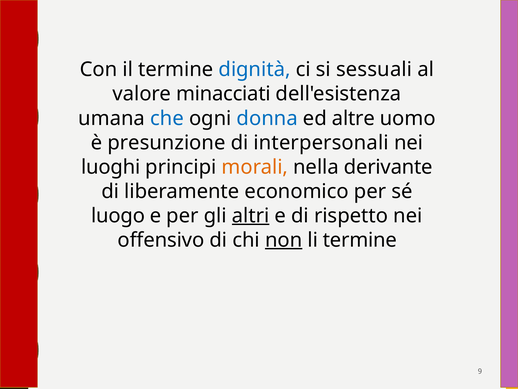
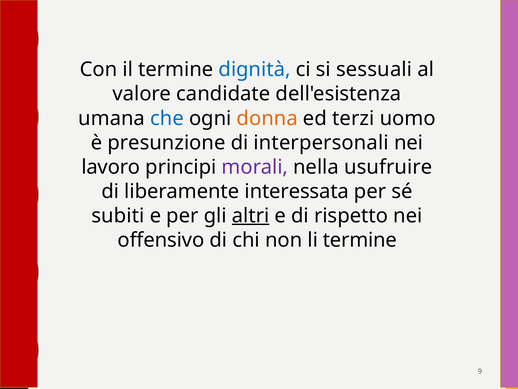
minacciati: minacciati -> candidate (223, 94)
donna colour: blue -> orange (267, 118)
altre: altre -> terzi (353, 118)
luoghi: luoghi -> lavoro (111, 167)
morali colour: orange -> purple (255, 167)
derivante: derivante -> usufruire (388, 167)
economico: economico -> interessata (297, 191)
luogo: luogo -> subiti (118, 215)
non underline: present -> none (284, 240)
